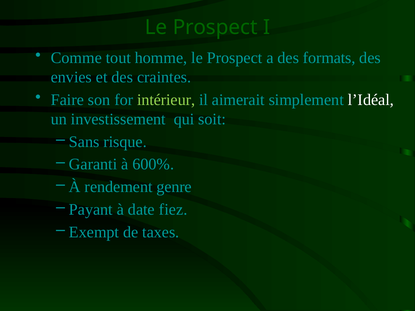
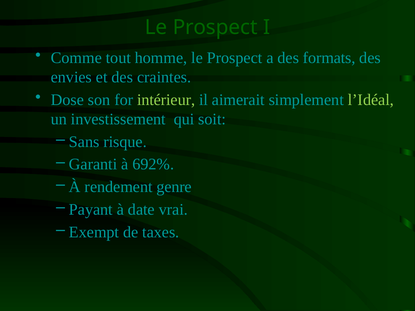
Faire: Faire -> Dose (67, 100)
l’Idéal colour: white -> light green (371, 100)
600%: 600% -> 692% (153, 164)
fiez: fiez -> vrai (173, 210)
